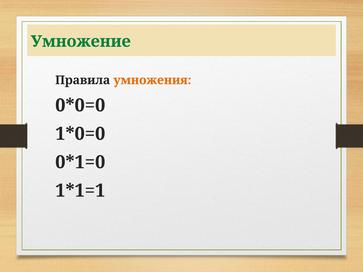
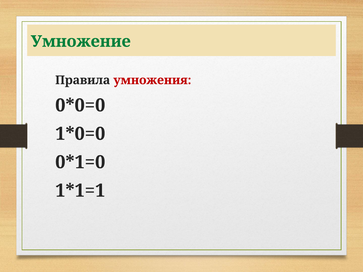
умножения colour: orange -> red (152, 80)
